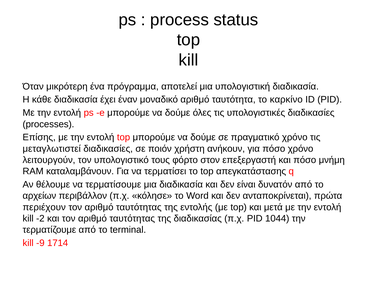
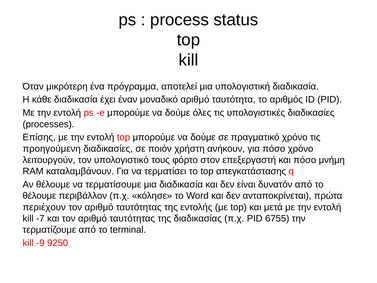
καρκίνο: καρκίνο -> αριθμός (286, 100)
μεταγλωτιστεί: μεταγλωτιστεί -> προηγούμενη (52, 149)
αρχείων: αρχείων -> θέλουμε (39, 196)
-2: -2 -> -7 (40, 218)
1044: 1044 -> 6755 (277, 218)
1714: 1714 -> 9250 (58, 243)
